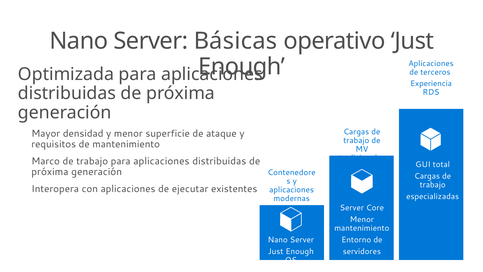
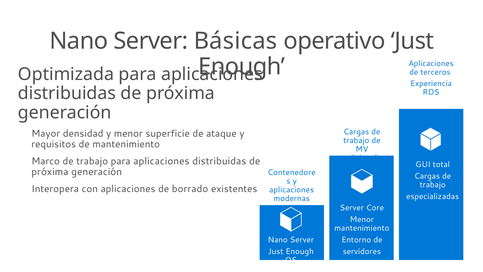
ejecutar: ejecutar -> borrado (190, 189)
